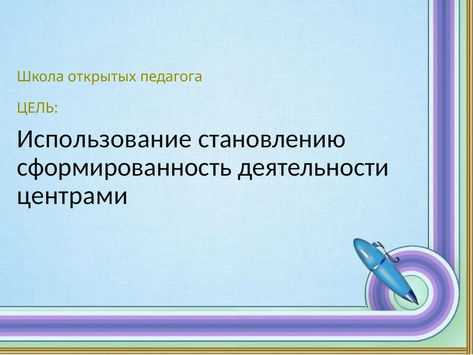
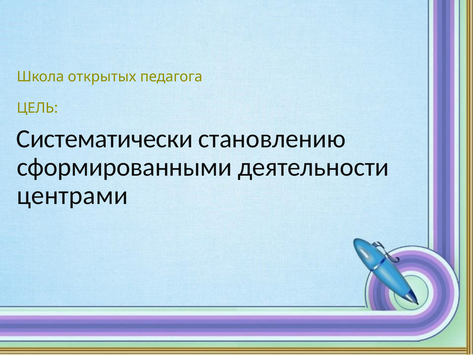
Использование: Использование -> Систематически (105, 139)
сформированность: сформированность -> сформированными (124, 167)
